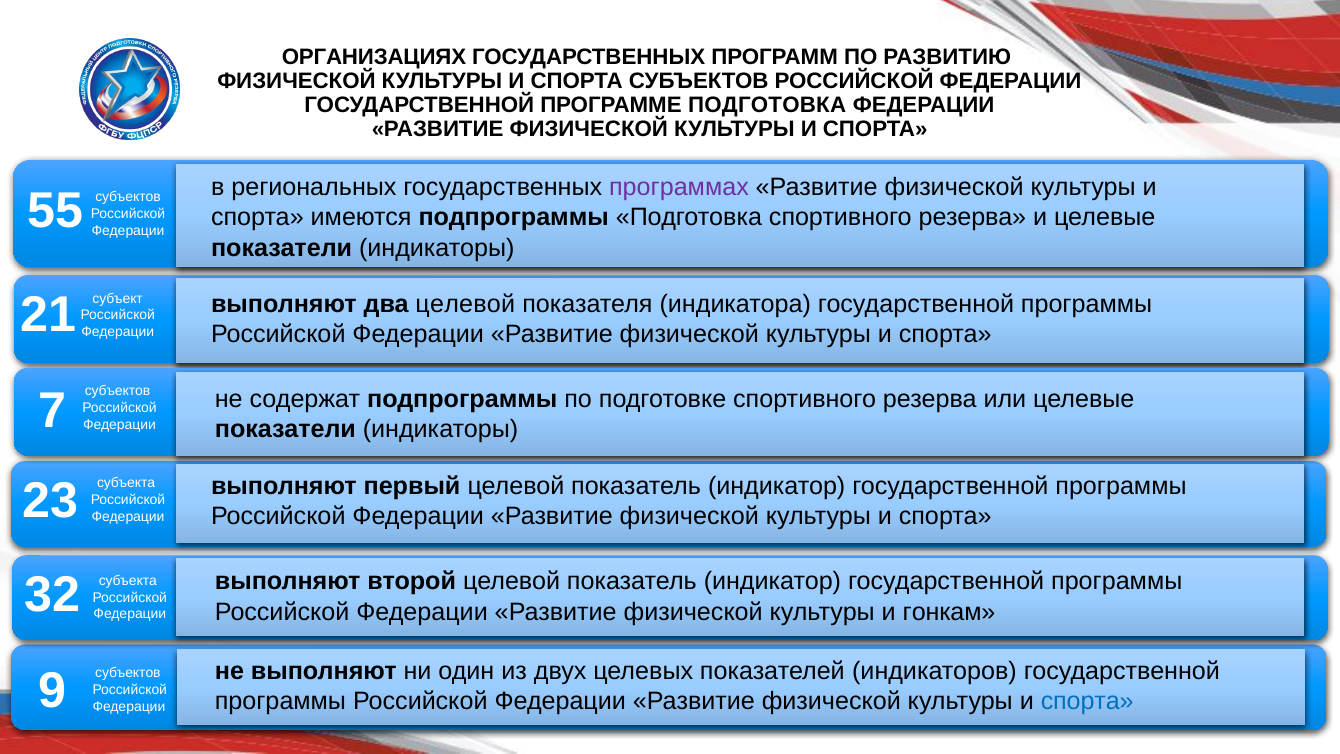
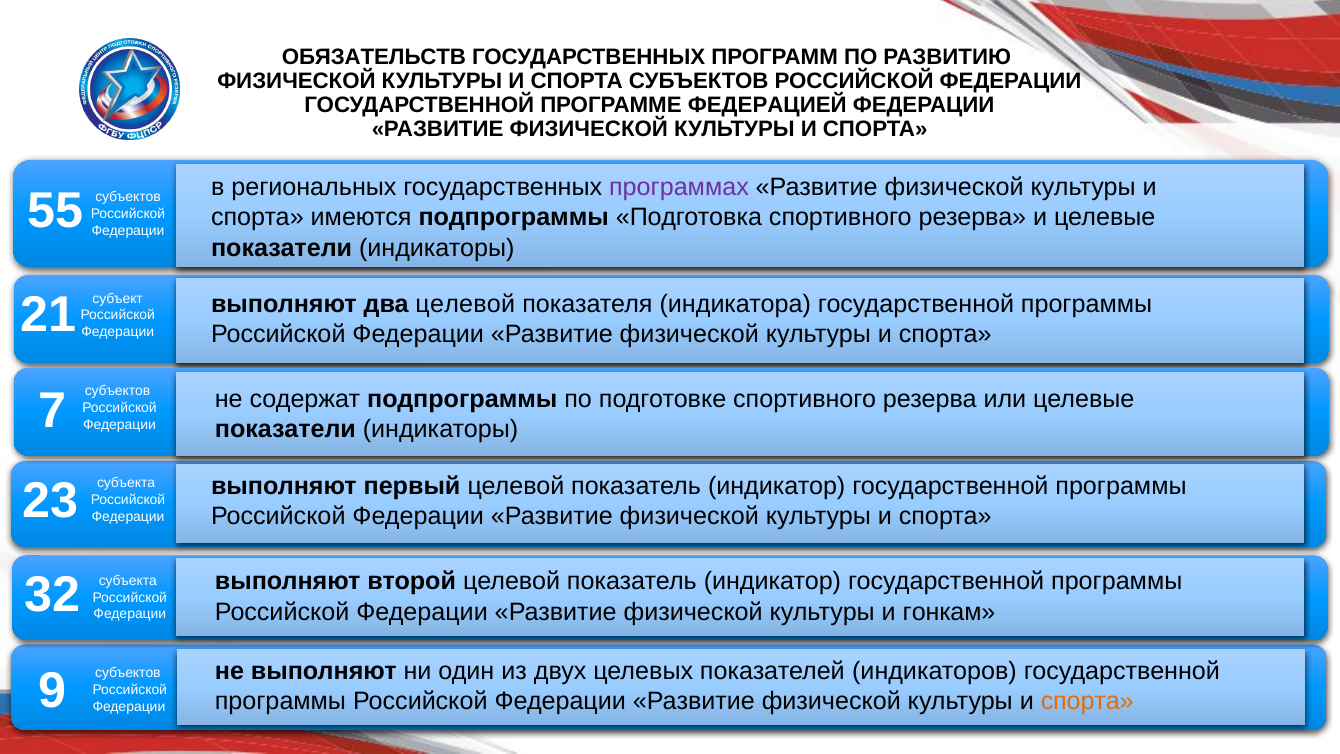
ОРГАНИЗАЦИЯХ: ОРГАНИЗАЦИЯХ -> ОБЯЗАТЕЛЬСТВ (374, 57)
ПРОГРАММЕ ПОДГОТОВКА: ПОДГОТОВКА -> ФЕДЕРАЦИЕЙ (767, 105)
спорта colour: blue -> orange (1087, 701)
